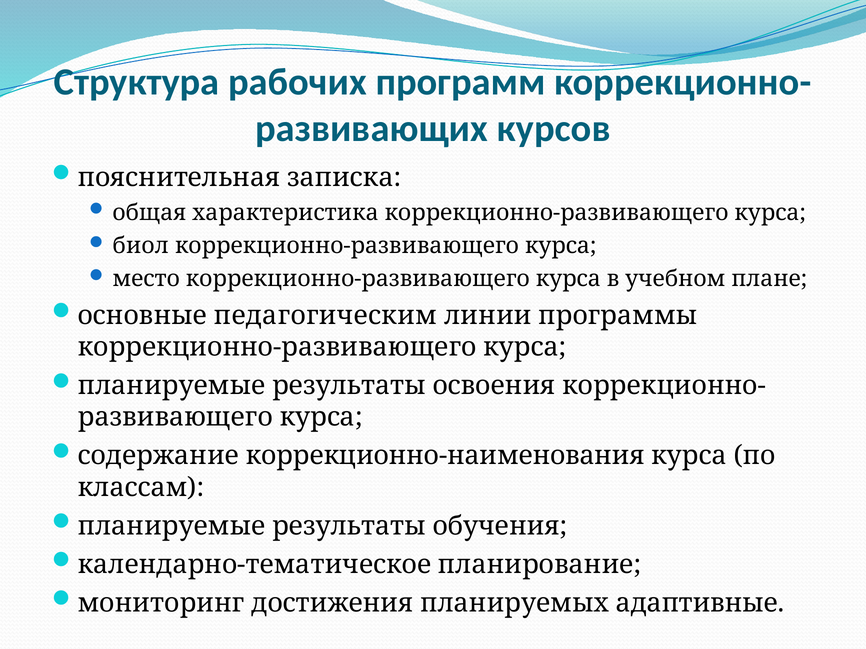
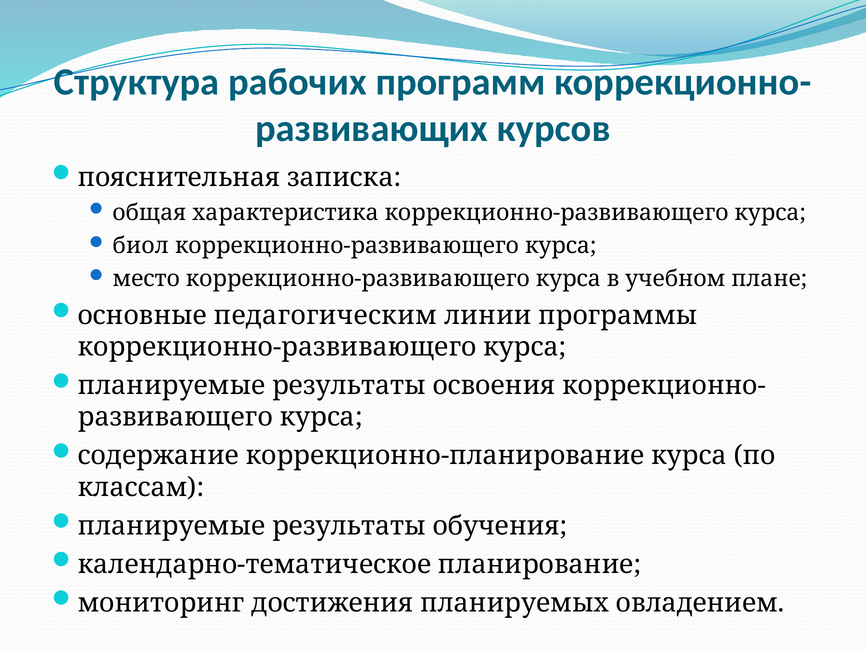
коррекционно-наименования: коррекционно-наименования -> коррекционно-планирование (445, 456)
адаптивные: адаптивные -> овладением (700, 603)
